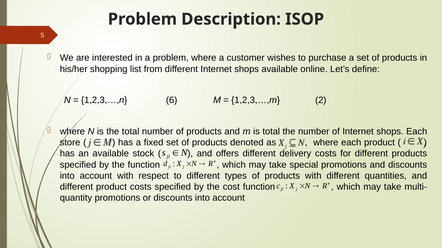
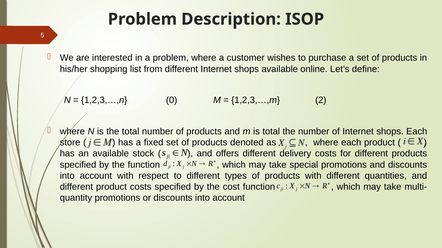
6: 6 -> 0 (172, 101)
